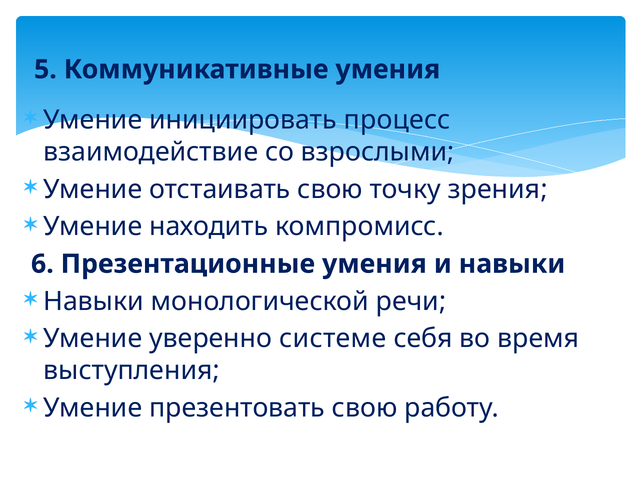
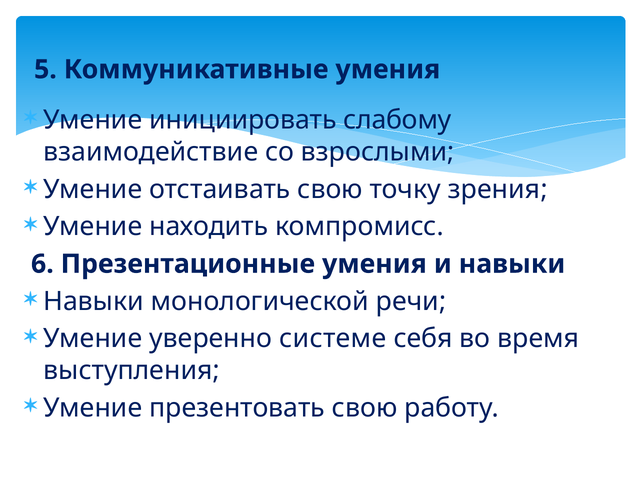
процесс: процесс -> слабому (397, 120)
